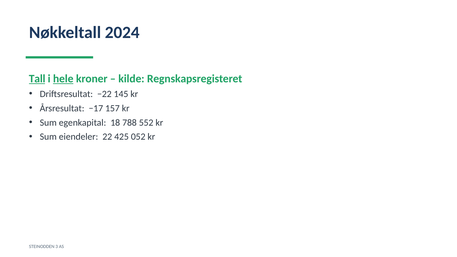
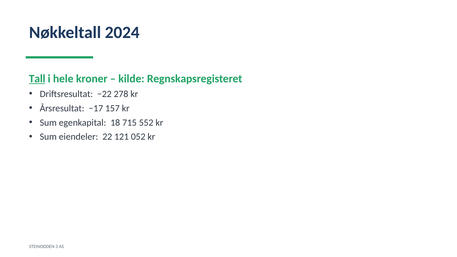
hele underline: present -> none (63, 79)
145: 145 -> 278 (121, 94)
788: 788 -> 715 (129, 123)
425: 425 -> 121 (122, 137)
